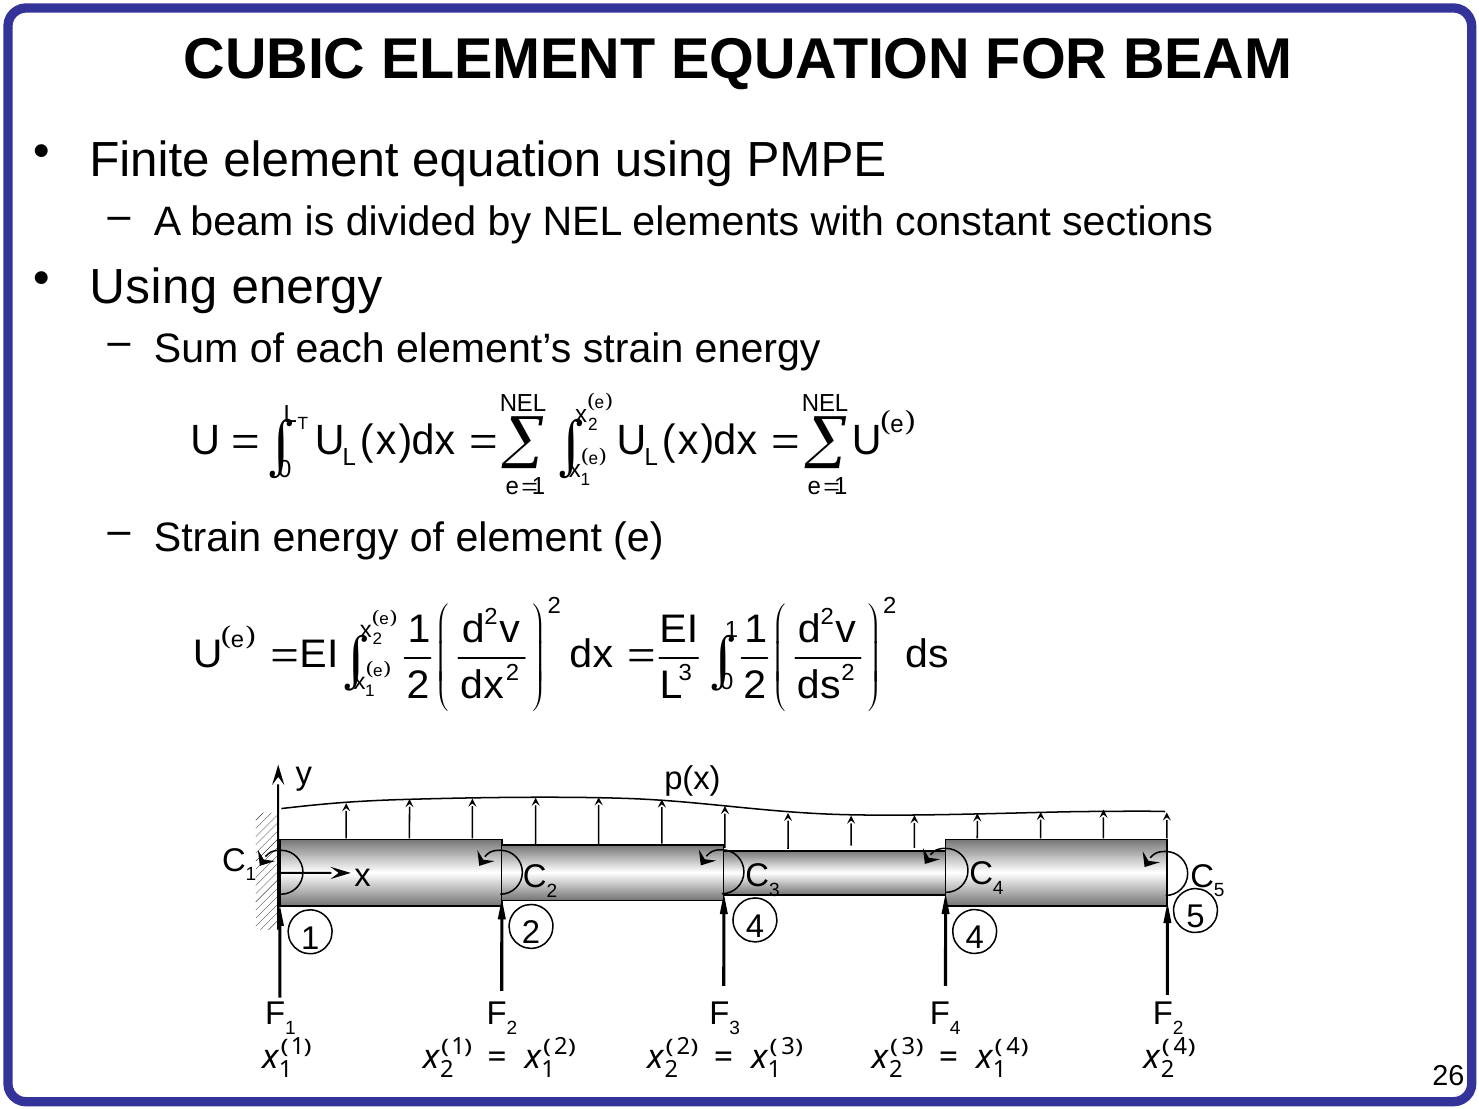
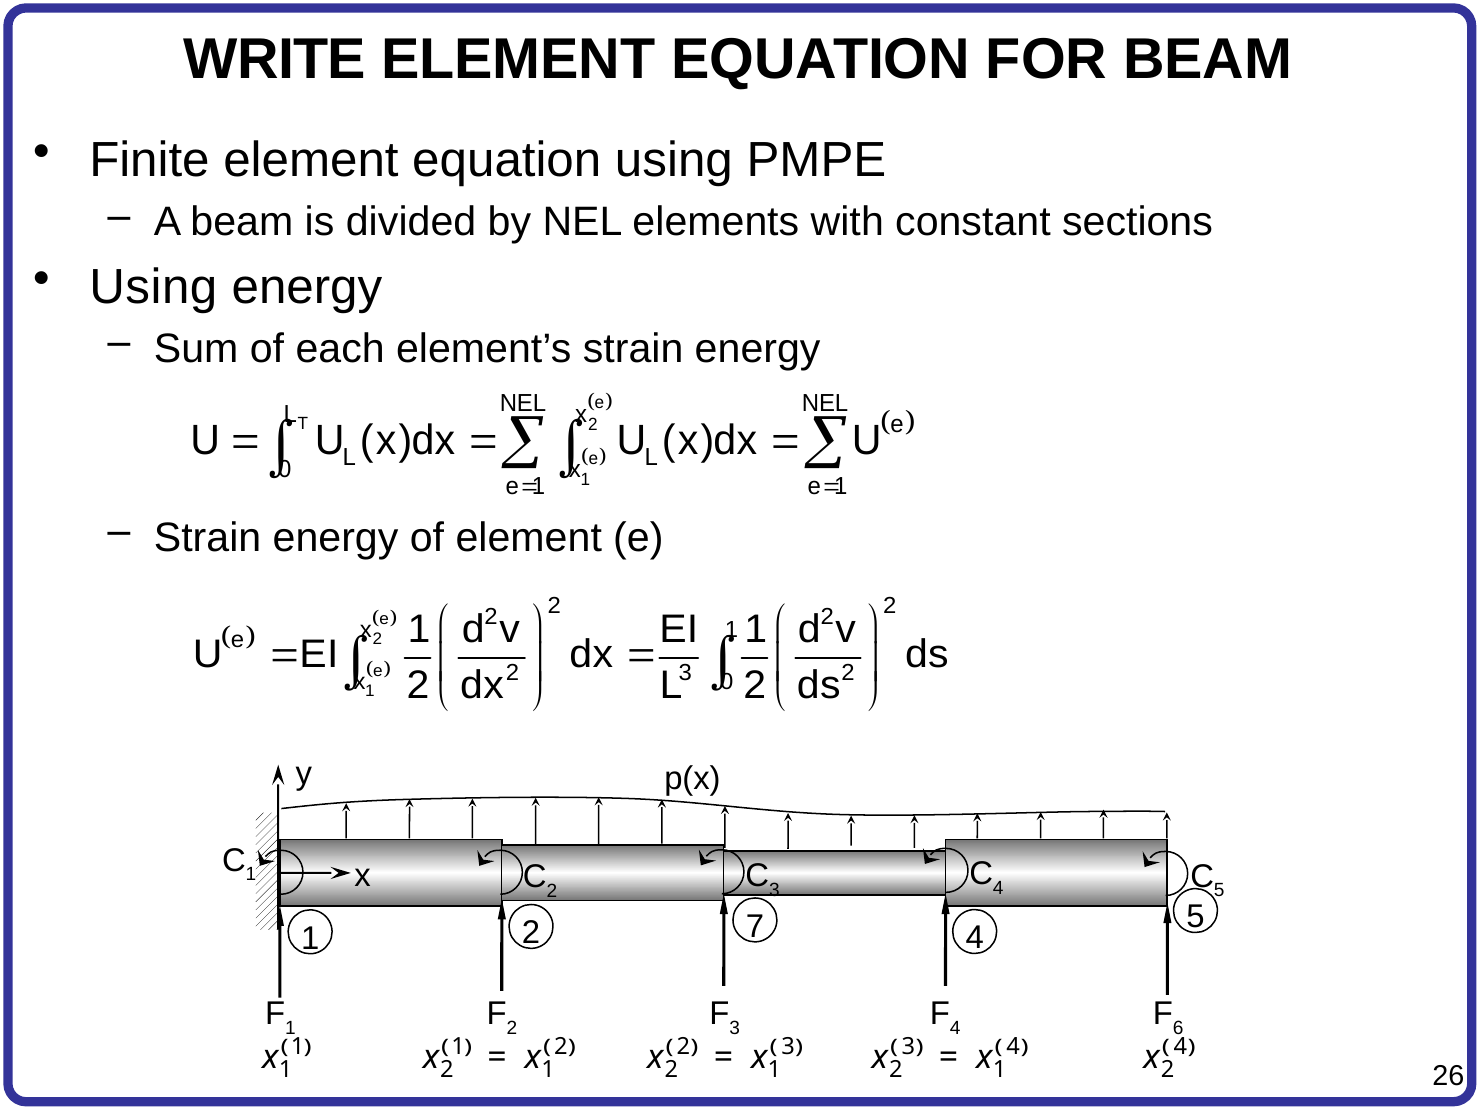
CUBIC: CUBIC -> WRITE (275, 60)
2 4: 4 -> 7 (755, 927)
2: 2 -> 6 (1178, 1029)
